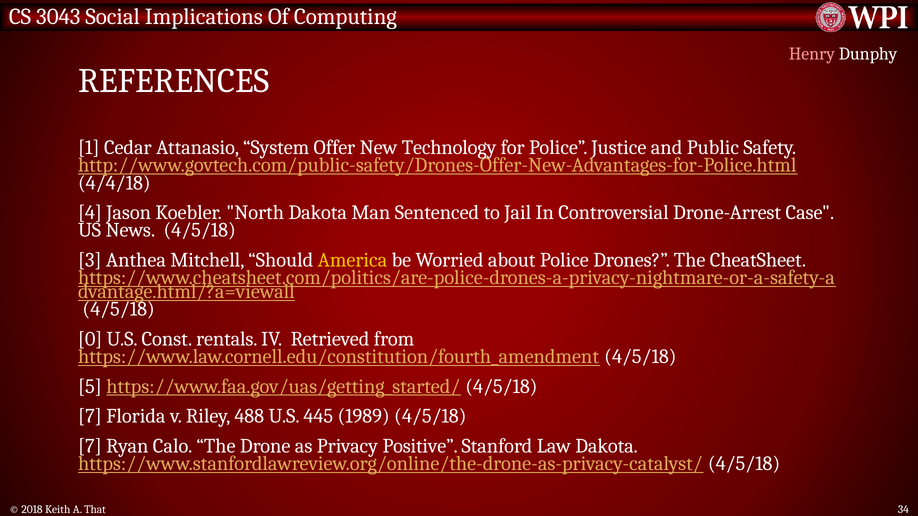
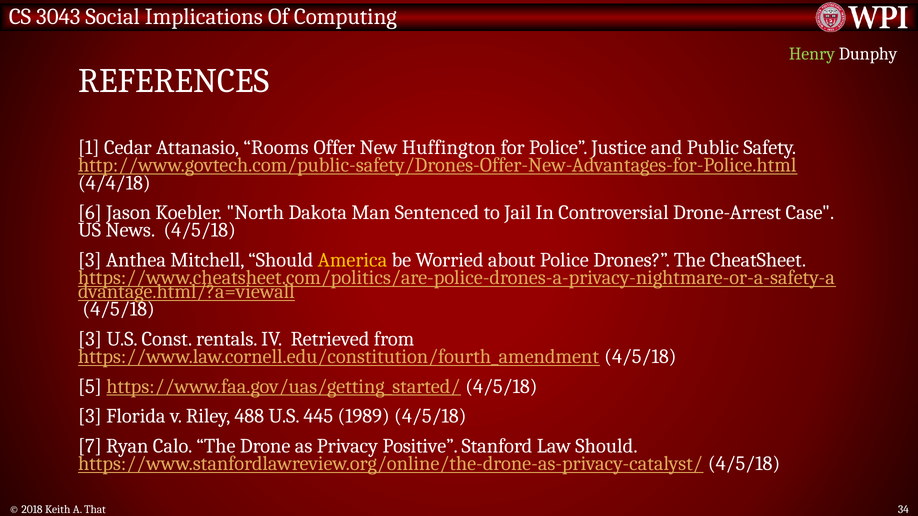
Henry colour: pink -> light green (812, 54)
System: System -> Rooms (276, 148)
Technology: Technology -> Huffington (449, 148)
4: 4 -> 6 (90, 213)
0: 0 -> 3 (90, 339)
7: 7 -> 3 (90, 417)
Law Dakota: Dakota -> Should (606, 446)
